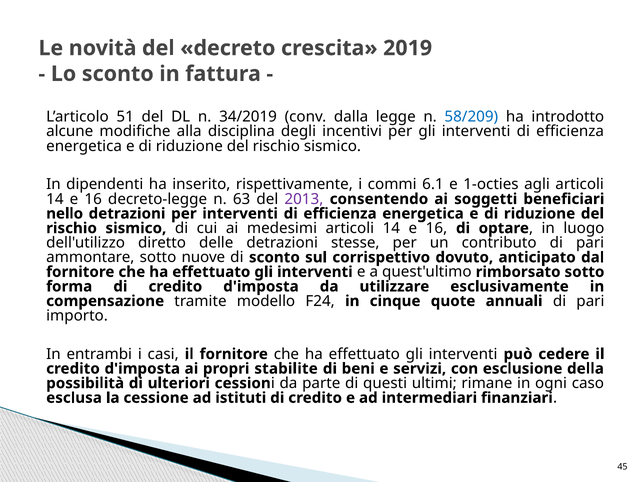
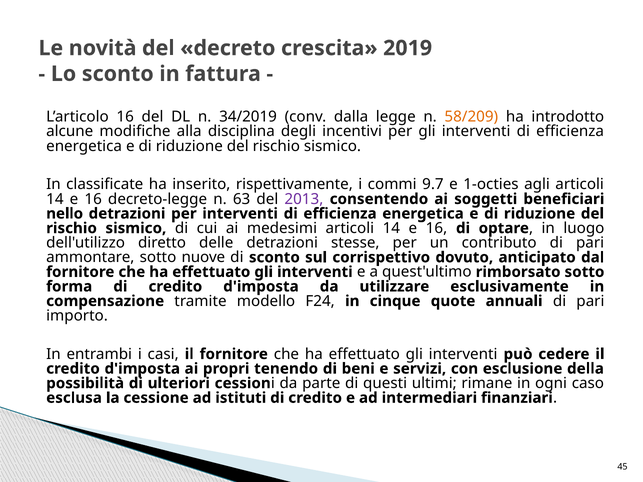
L’articolo 51: 51 -> 16 (125, 117)
58/209 colour: blue -> orange (471, 117)
dipendenti: dipendenti -> classificate (105, 185)
6.1: 6.1 -> 9.7 (433, 185)
stabilite: stabilite -> tenendo (286, 369)
